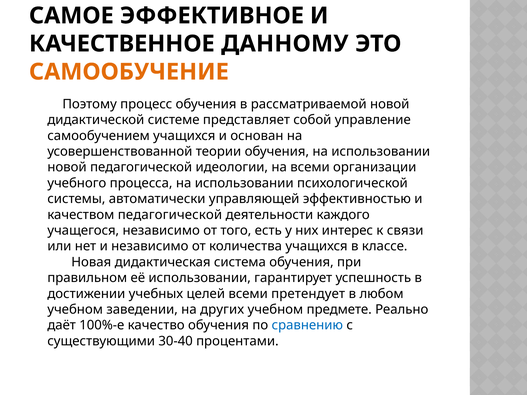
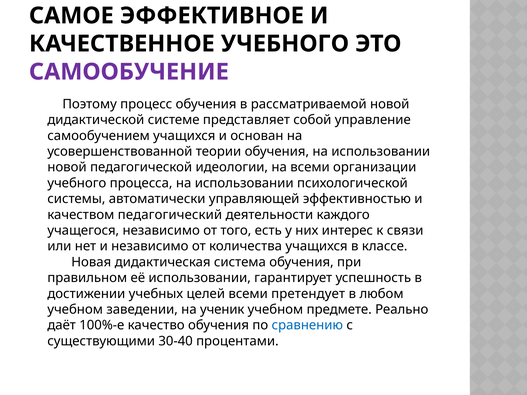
КАЧЕСТВЕННОЕ ДАННОМУ: ДАННОМУ -> УЧЕБНОГО (285, 44)
САМООБУЧЕНИЕ colour: orange -> purple (129, 72)
качеством педагогической: педагогической -> педагогический (170, 215)
других: других -> ученик (222, 310)
